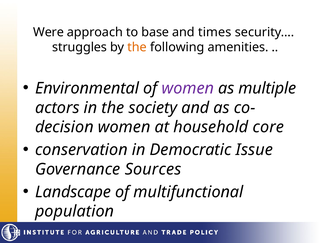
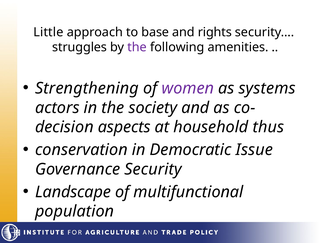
Were: Were -> Little (48, 32)
times: times -> rights (215, 32)
the colour: orange -> purple (137, 47)
Environmental: Environmental -> Strengthening (87, 88)
multiple: multiple -> systems (267, 88)
women: women -> aspects (124, 127)
core: core -> thus (268, 127)
Sources: Sources -> Security (153, 169)
